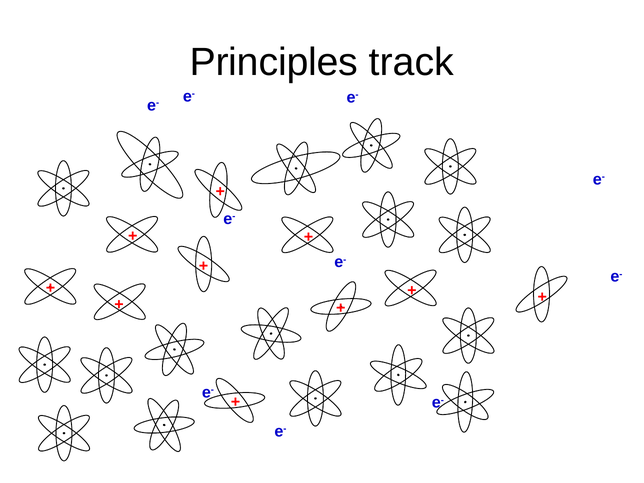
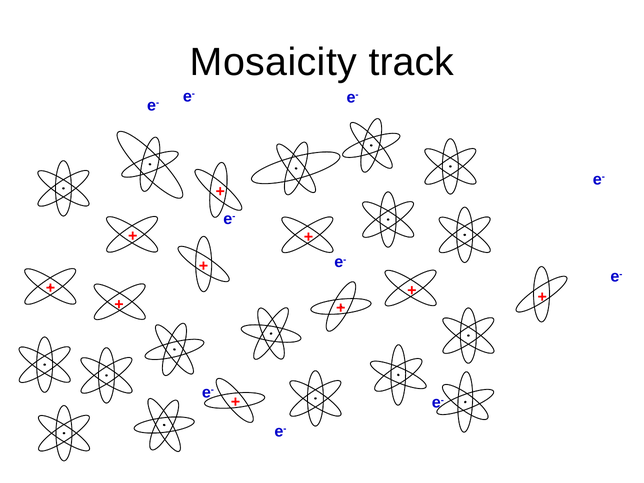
Principles: Principles -> Mosaicity (274, 62)
